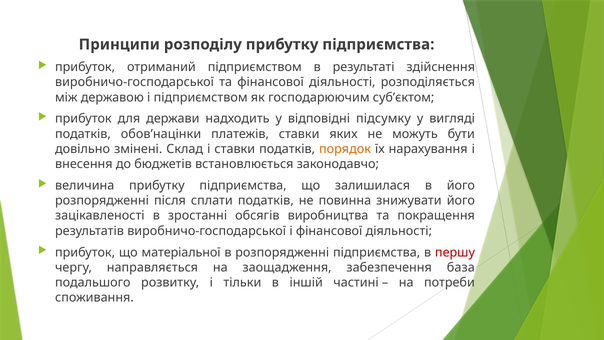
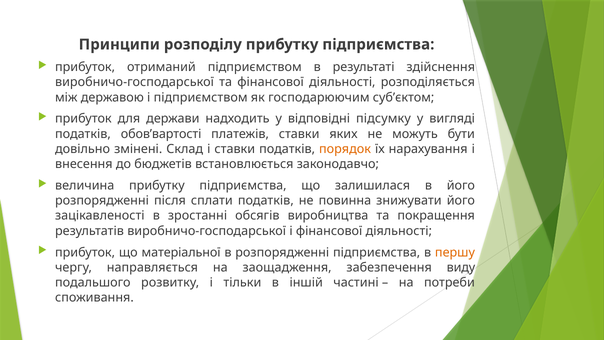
обов’націнки: обов’націнки -> обов’вартості (161, 134)
першу colour: red -> orange (455, 252)
база: база -> виду (461, 267)
